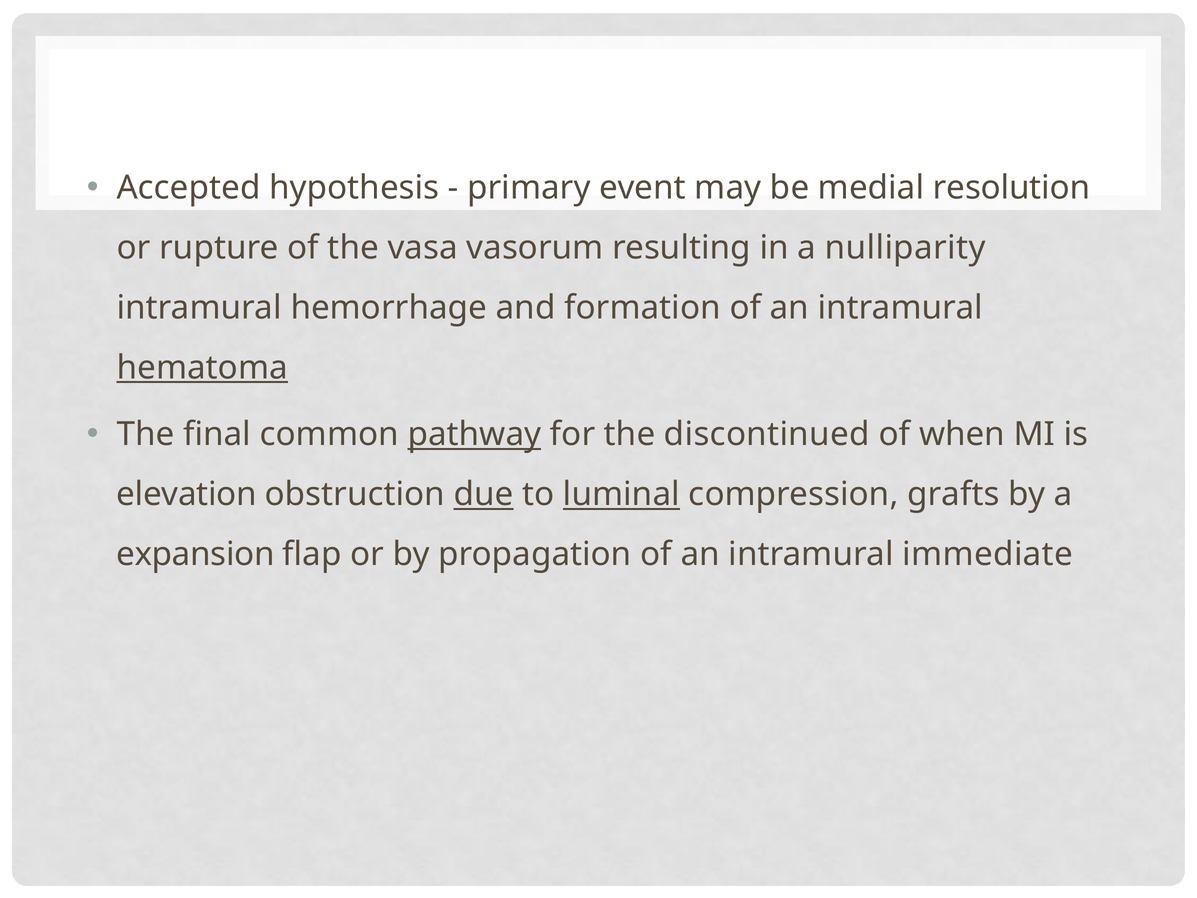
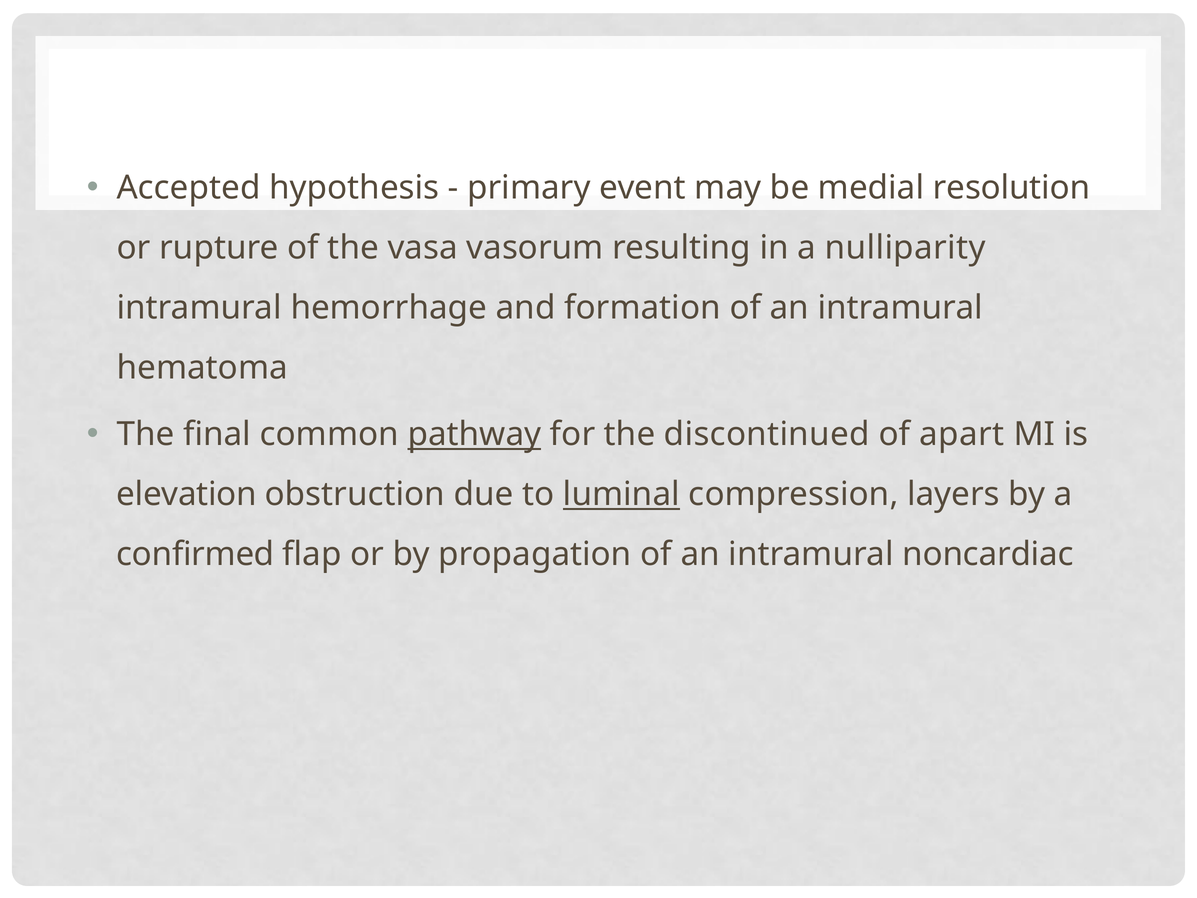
hematoma underline: present -> none (202, 368)
when: when -> apart (962, 434)
due underline: present -> none (484, 494)
grafts: grafts -> layers (953, 494)
expansion: expansion -> confirmed (195, 554)
immediate: immediate -> noncardiac (988, 554)
